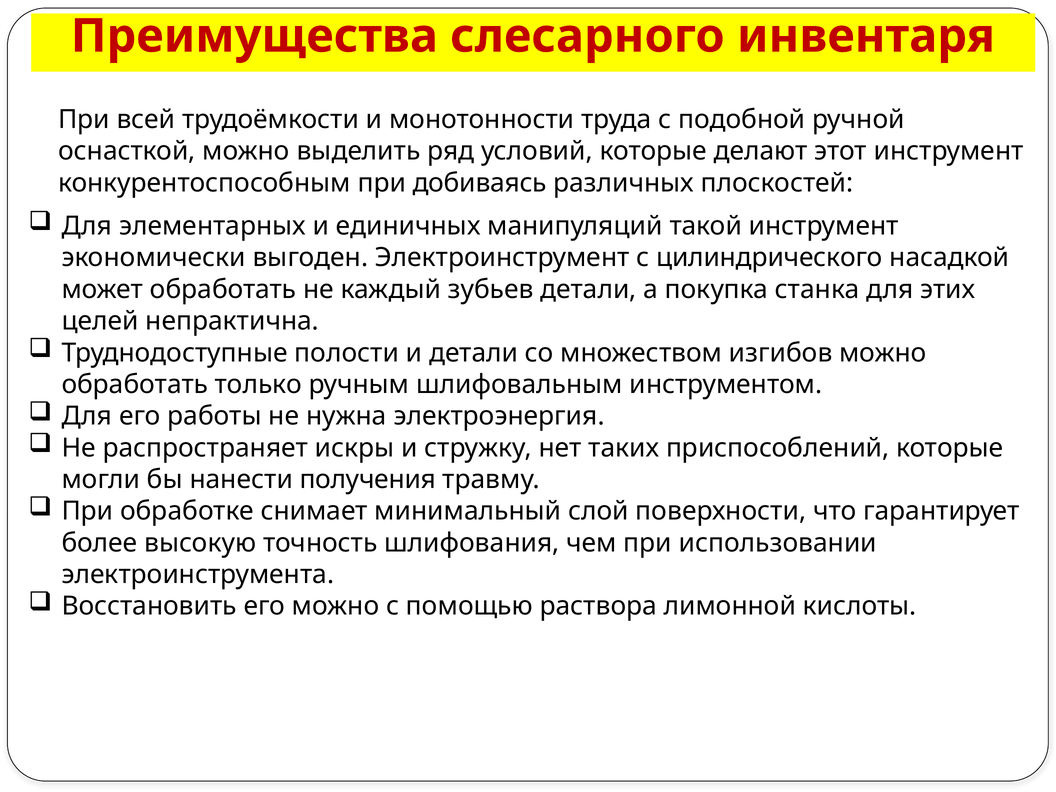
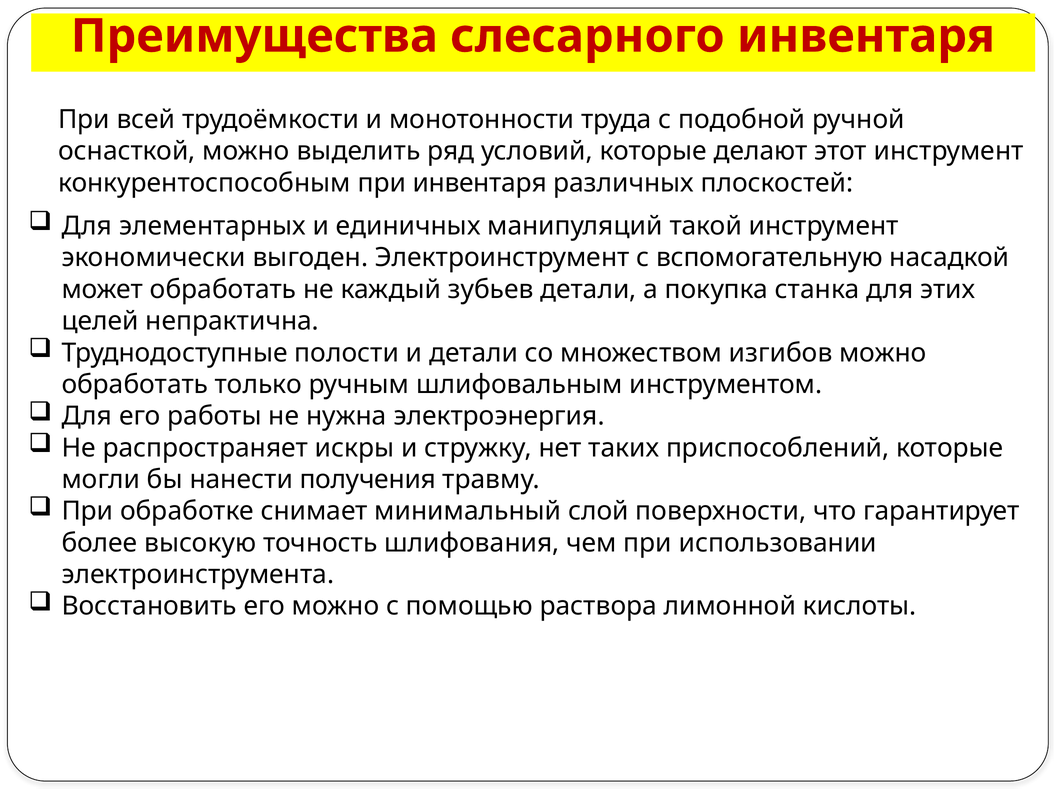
при добиваясь: добиваясь -> инвентаря (480, 183)
цилиндрического: цилиндрического -> вспомогательную (769, 258)
